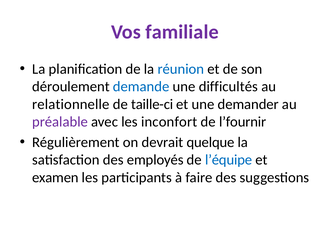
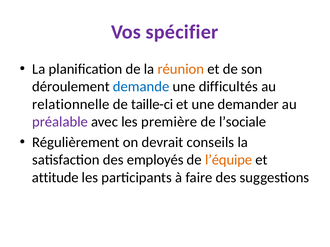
familiale: familiale -> spécifier (182, 32)
réunion colour: blue -> orange (181, 69)
inconfort: inconfort -> première (169, 122)
l’fournir: l’fournir -> l’sociale (243, 122)
quelque: quelque -> conseils (210, 143)
l’équipe colour: blue -> orange (229, 160)
examen: examen -> attitude (55, 178)
